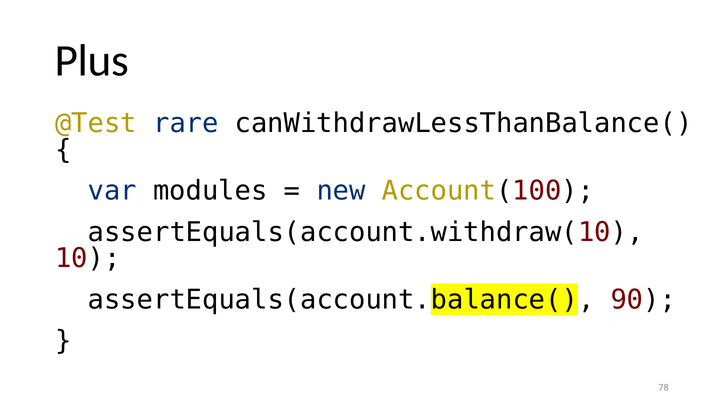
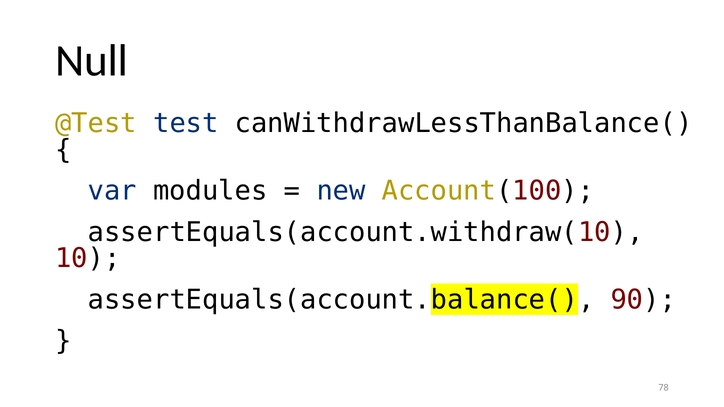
Plus: Plus -> Null (92, 61)
rare: rare -> test (186, 123)
